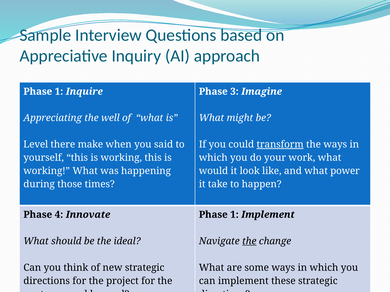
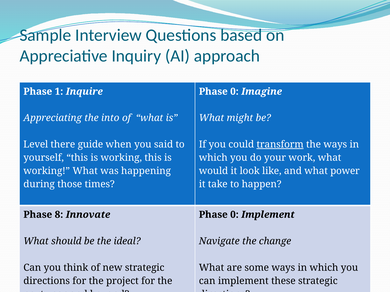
3: 3 -> 0 (234, 92)
well: well -> into (110, 118)
make: make -> guide (90, 145)
4: 4 -> 8 (59, 215)
1: 1 -> 0 (234, 215)
the underline: present -> none (249, 241)
